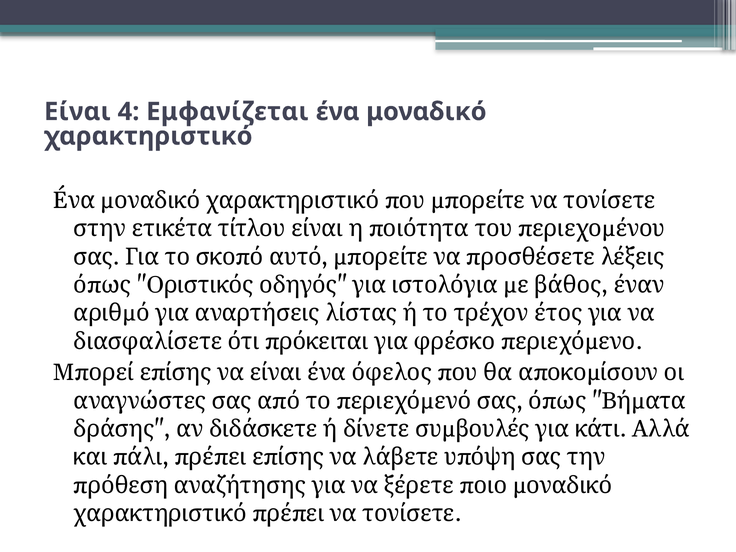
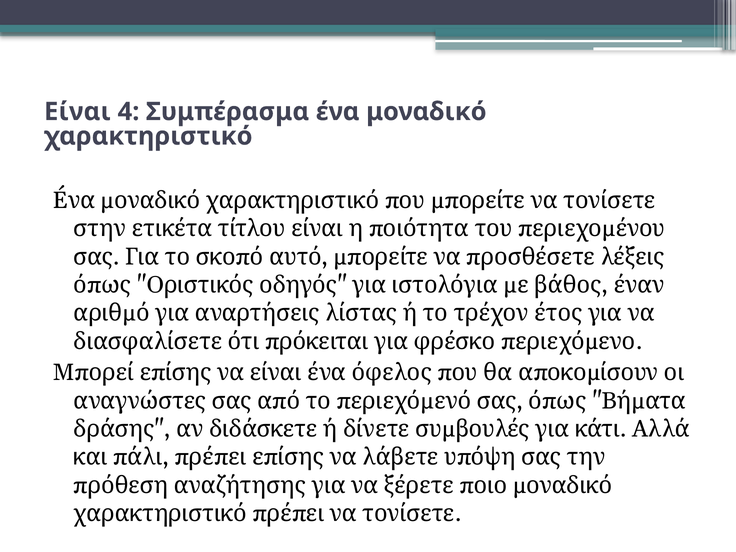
Εμφανίζεται: Εμφανίζεται -> Συμπέρασμα (228, 112)
